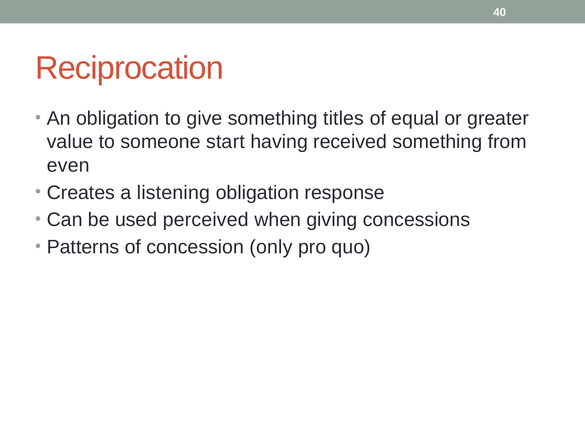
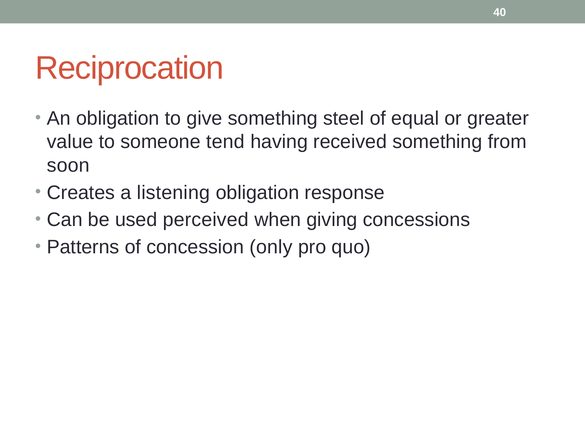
titles: titles -> steel (344, 118)
start: start -> tend (225, 142)
even: even -> soon (68, 165)
